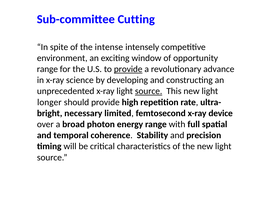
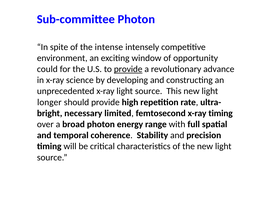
Sub-committee Cutting: Cutting -> Photon (136, 19)
range: range -> could (47, 69)
source underline: present -> none (149, 91)
x-ray device: device -> timing (221, 114)
